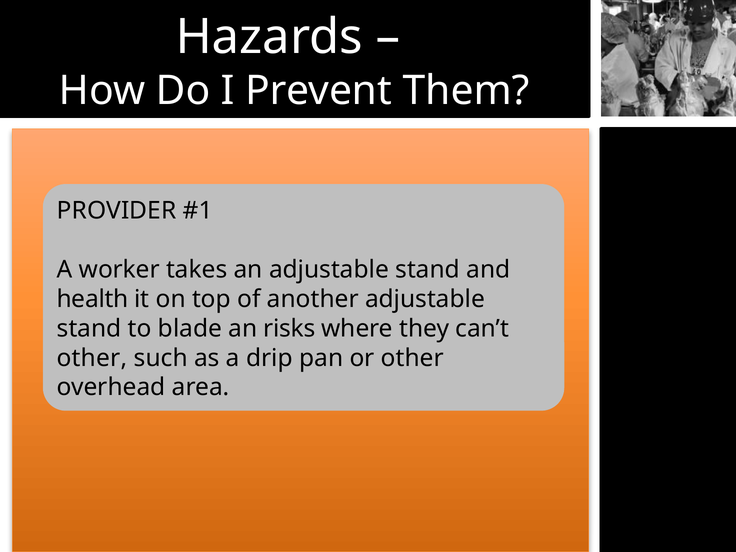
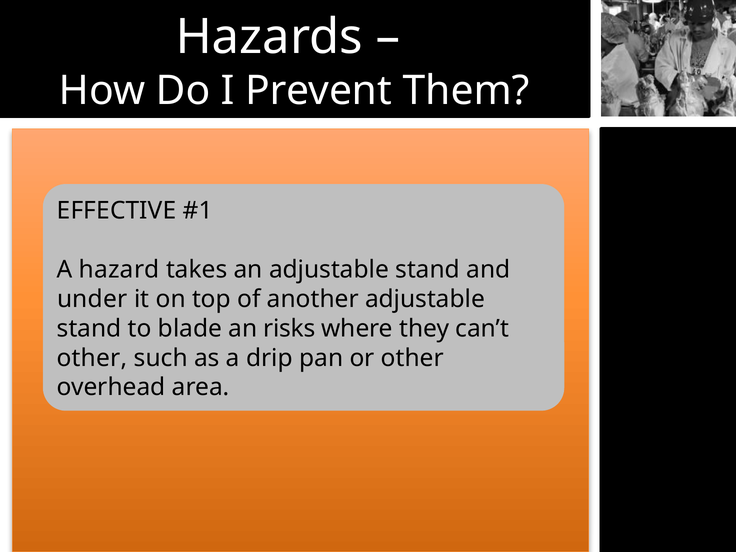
PROVIDER: PROVIDER -> EFFECTIVE (117, 211)
worker: worker -> hazard (119, 270)
health: health -> under (92, 299)
